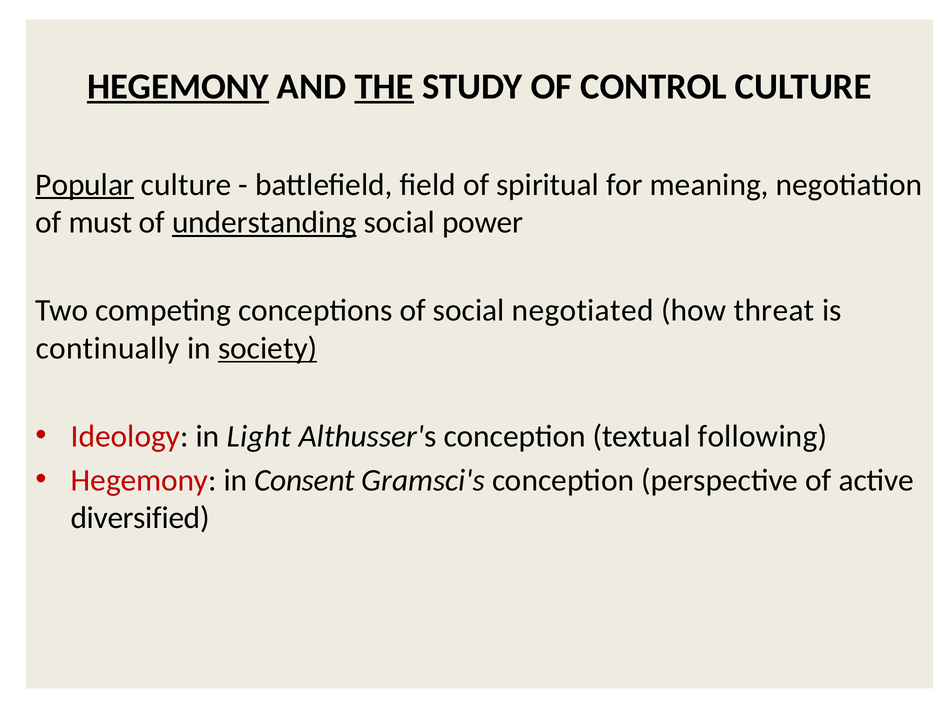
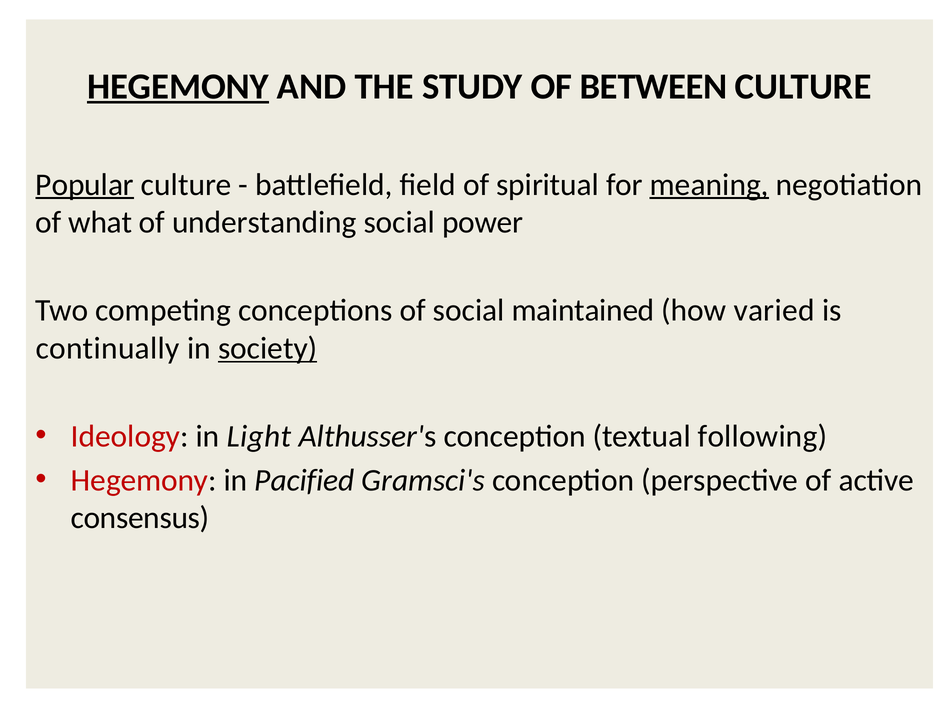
THE underline: present -> none (384, 86)
CONTROL: CONTROL -> BETWEEN (654, 86)
meaning underline: none -> present (709, 185)
must: must -> what (100, 222)
understanding underline: present -> none (264, 222)
negotiated: negotiated -> maintained (583, 310)
threat: threat -> varied (774, 310)
Consent: Consent -> Pacified (304, 480)
diversified: diversified -> consensus (140, 518)
